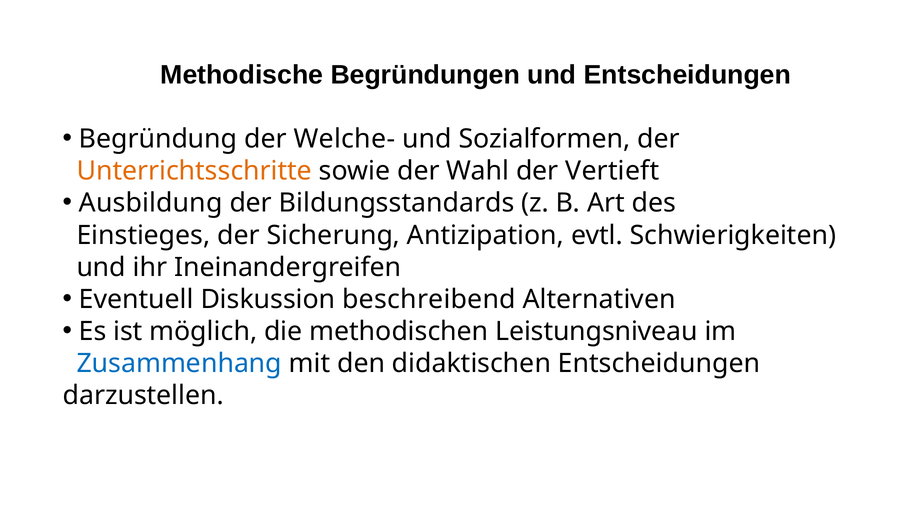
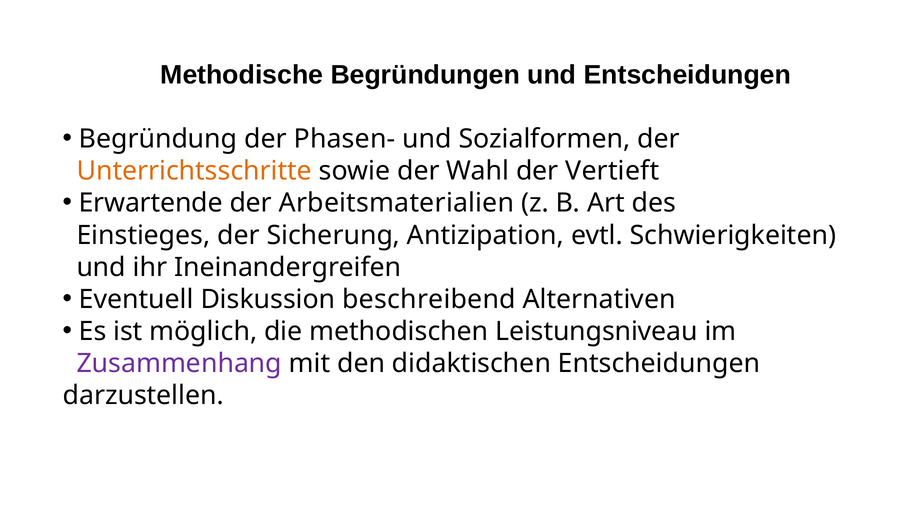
Welche-: Welche- -> Phasen- (345, 139)
Ausbildung: Ausbildung -> Erwartende (151, 203)
Bildungsstandards: Bildungsstandards -> Arbeitsmaterialien (397, 203)
Zusammenhang colour: blue -> purple (179, 364)
